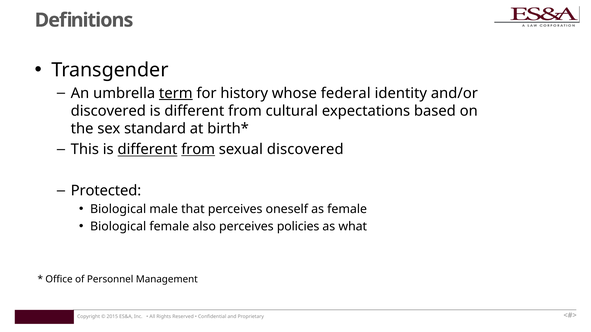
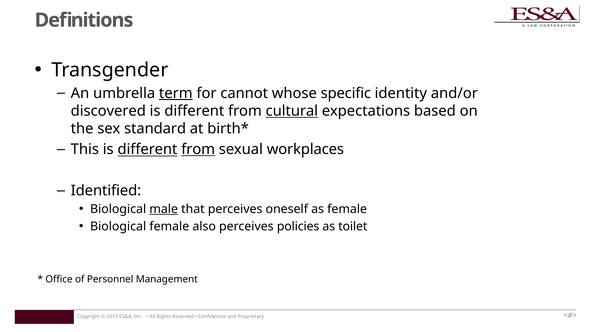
history: history -> cannot (244, 93)
federal: federal -> specific (346, 93)
cultural underline: none -> present (292, 111)
sexual discovered: discovered -> workplaces (305, 150)
Protected: Protected -> Identified (106, 191)
male underline: none -> present (164, 209)
what: what -> toilet (353, 227)
